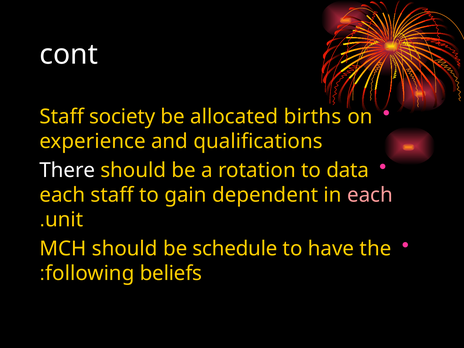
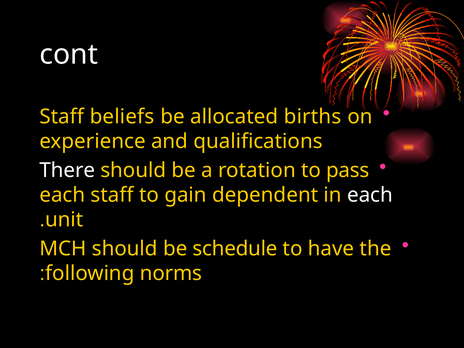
society: society -> beliefs (122, 117)
data: data -> pass (348, 170)
each colour: pink -> white (370, 195)
beliefs: beliefs -> norms (171, 273)
